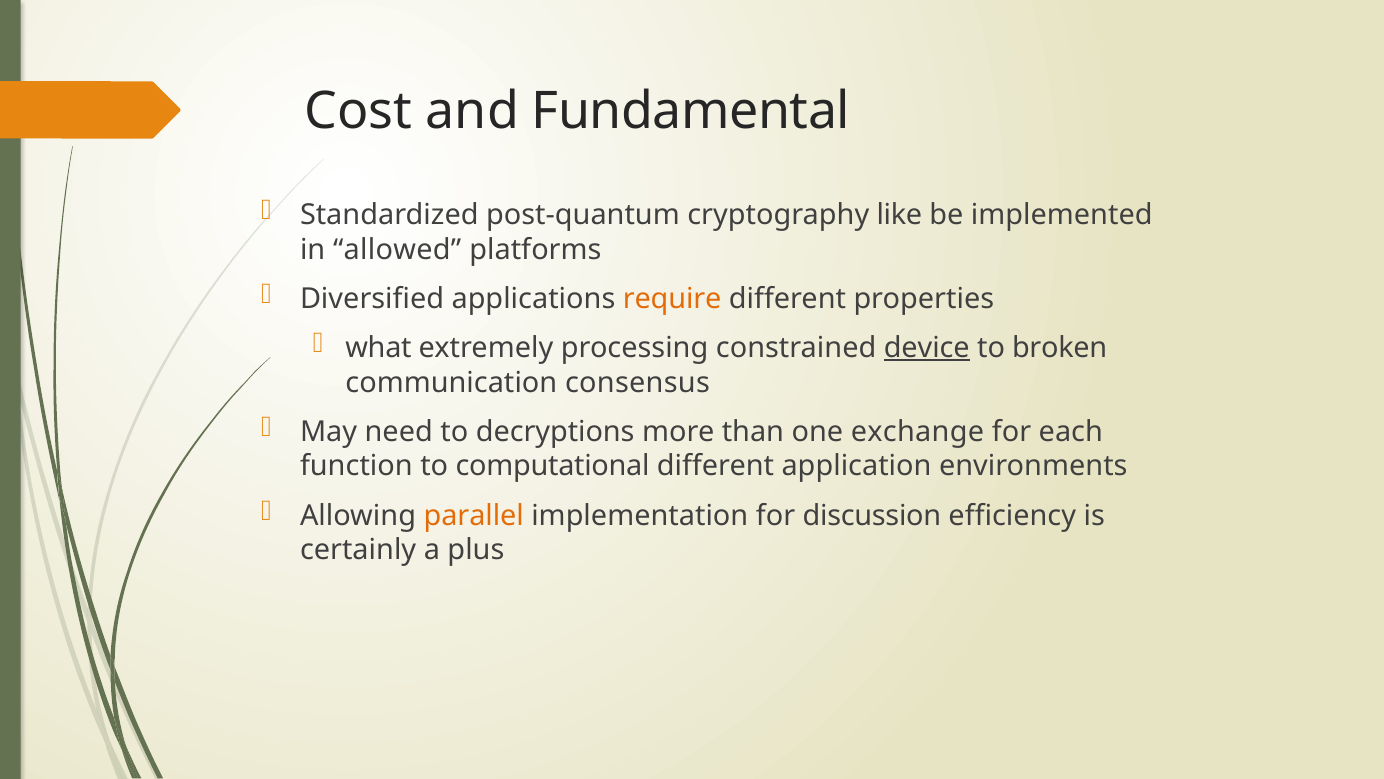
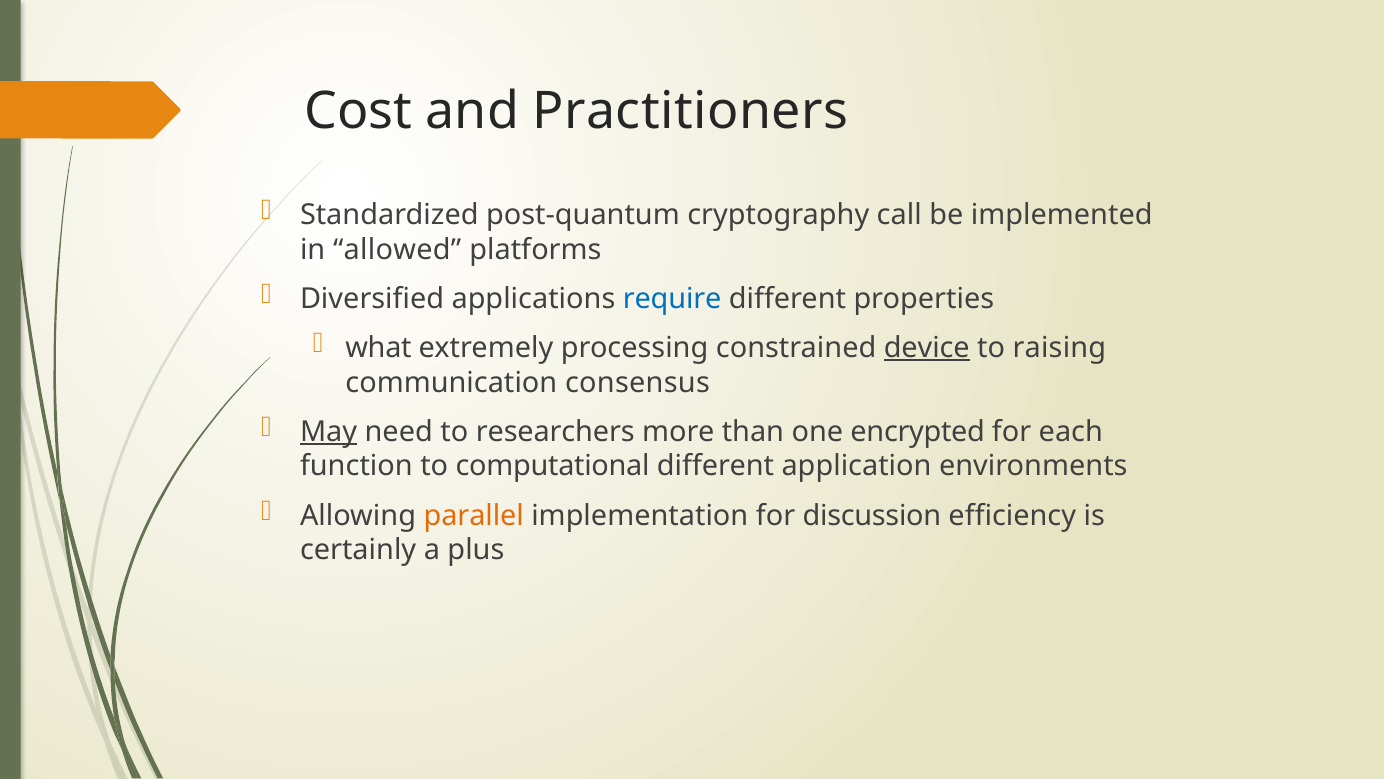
Fundamental: Fundamental -> Practitioners (690, 111)
like: like -> call (899, 215)
require colour: orange -> blue (672, 299)
broken: broken -> raising (1059, 348)
May underline: none -> present (329, 432)
decryptions: decryptions -> researchers (555, 432)
exchange: exchange -> encrypted (918, 432)
